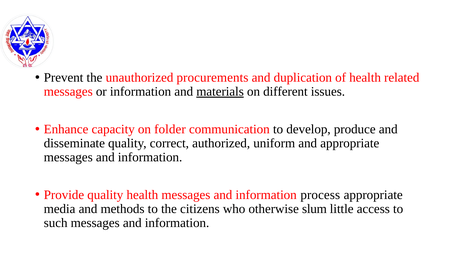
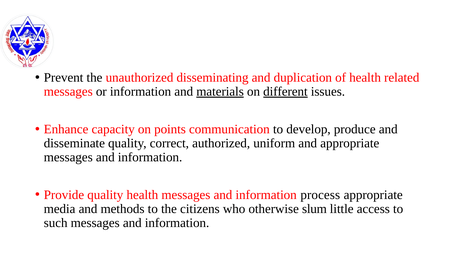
procurements: procurements -> disseminating (213, 78)
different underline: none -> present (285, 92)
folder: folder -> points (170, 129)
